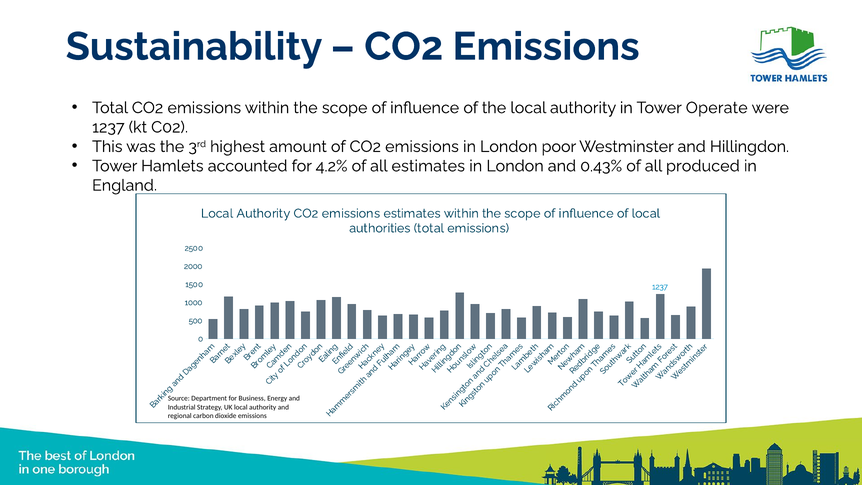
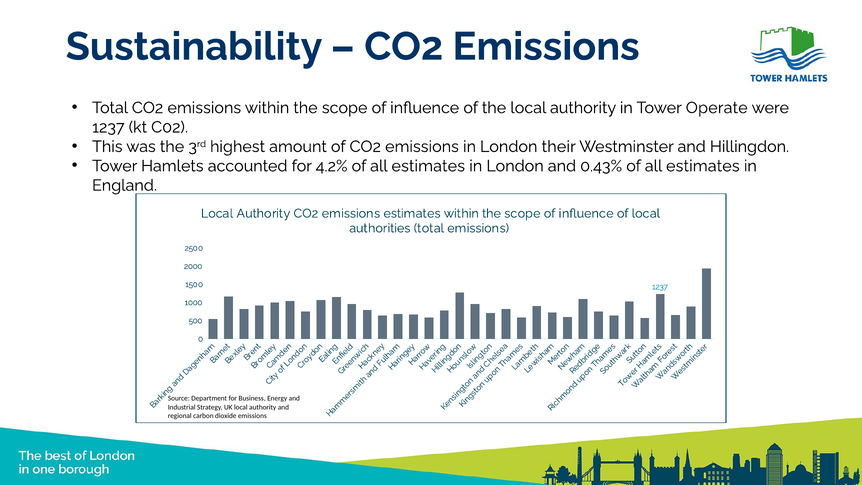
poor: poor -> their (559, 147)
0.43% of all produced: produced -> estimates (703, 166)
